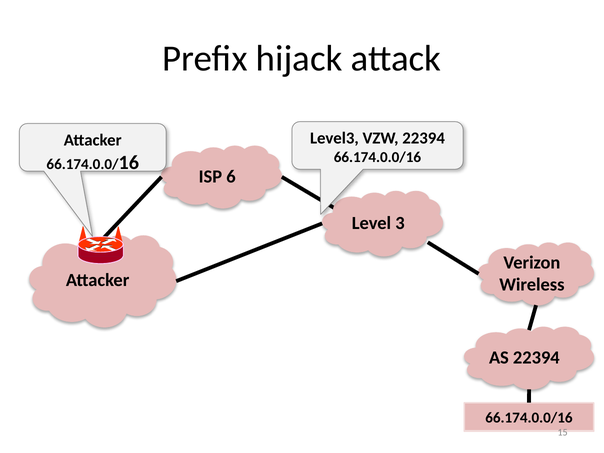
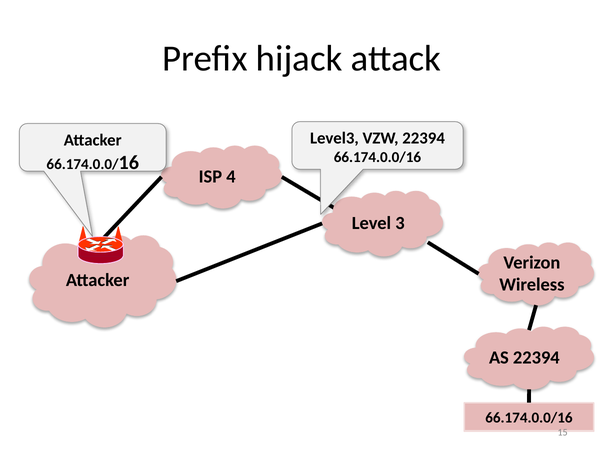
6: 6 -> 4 (231, 177)
